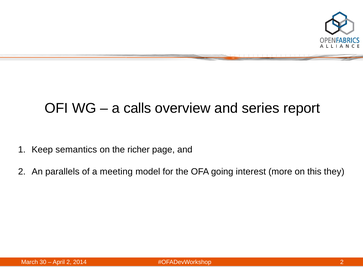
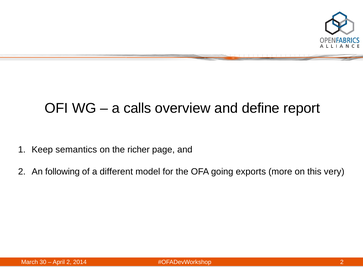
series: series -> define (261, 108)
parallels: parallels -> following (62, 172)
meeting: meeting -> different (116, 172)
interest: interest -> exports (251, 172)
they: they -> very (334, 172)
